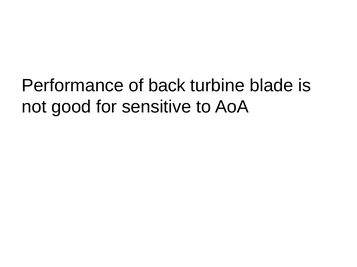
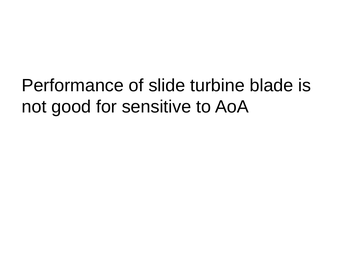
back: back -> slide (167, 86)
